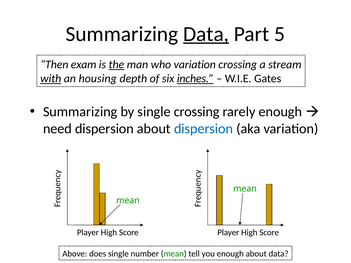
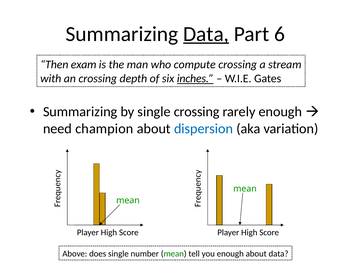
5: 5 -> 6 (280, 34)
the underline: present -> none (116, 65)
who variation: variation -> compute (195, 65)
with underline: present -> none (51, 79)
an housing: housing -> crossing (98, 79)
need dispersion: dispersion -> champion (104, 129)
